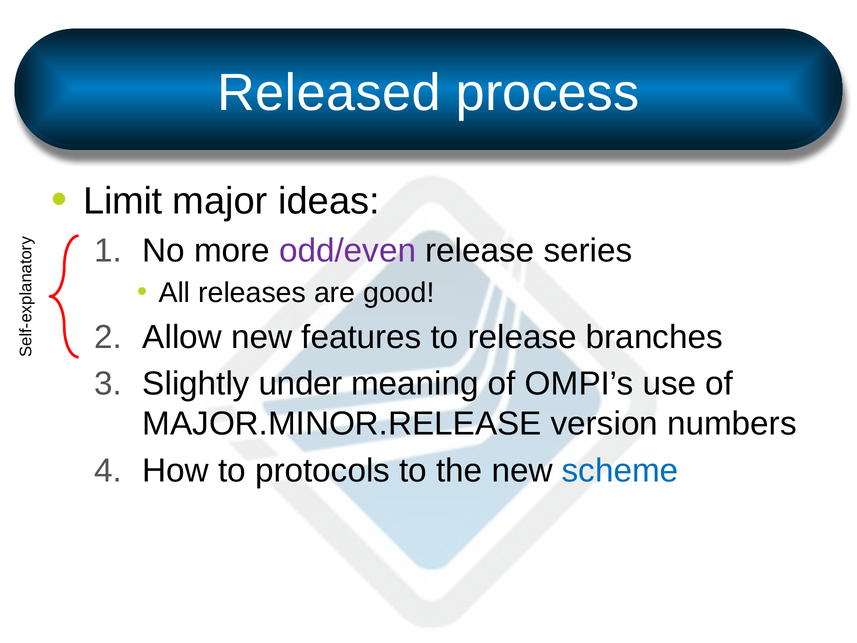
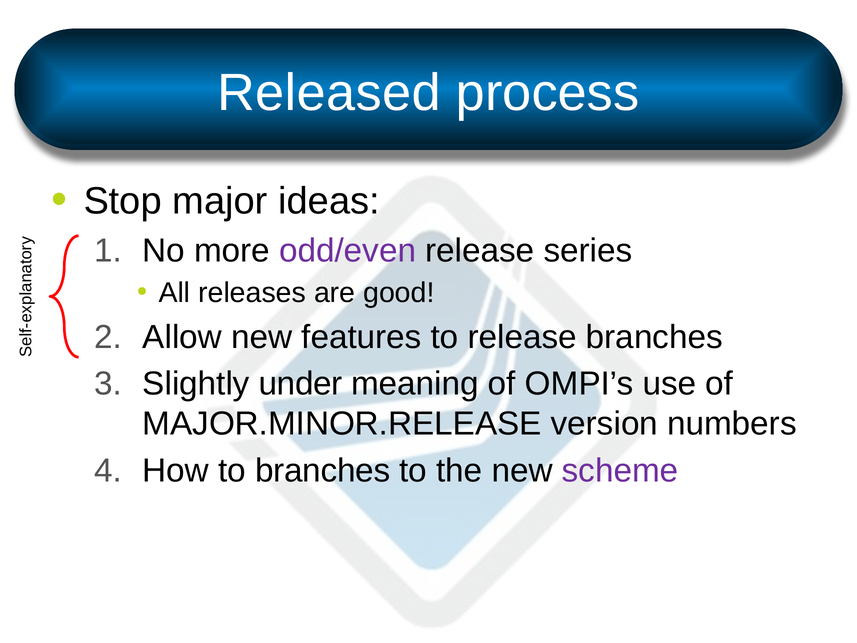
Limit: Limit -> Stop (123, 201)
to protocols: protocols -> branches (323, 471)
scheme colour: blue -> purple (620, 471)
